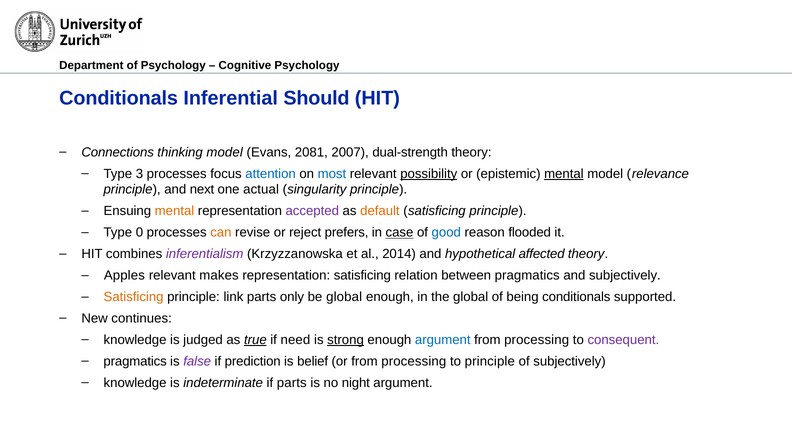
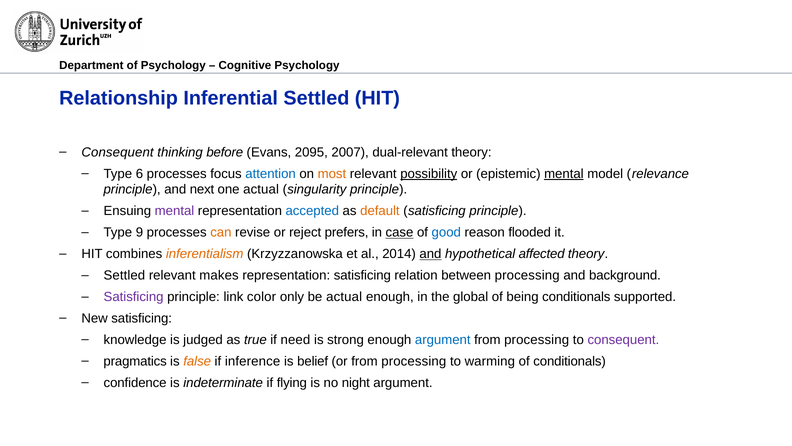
Conditionals: Conditionals -> Relationship (119, 98)
Inferential Should: Should -> Settled (316, 98)
Connections: Connections -> Consequent (118, 152)
thinking model: model -> before (225, 152)
2081: 2081 -> 2095 (311, 152)
dual-strength: dual-strength -> dual-relevant (410, 152)
3: 3 -> 6 (139, 174)
most colour: blue -> orange (332, 174)
mental colour: orange -> purple (175, 211)
accepted colour: purple -> blue (312, 211)
0: 0 -> 9 (139, 232)
inferentialism colour: purple -> orange (205, 254)
and underline: none -> present (430, 254)
Apples: Apples -> Settled (124, 275)
between pragmatics: pragmatics -> processing (527, 275)
and subjectively: subjectively -> background (625, 275)
Satisficing colour: orange -> purple (134, 297)
link parts: parts -> color (262, 297)
be global: global -> actual (344, 297)
New continues: continues -> satisficing (142, 318)
true underline: present -> none (255, 339)
strong underline: present -> none (346, 339)
false colour: purple -> orange (197, 361)
prediction: prediction -> inference (253, 361)
to principle: principle -> warming (490, 361)
of subjectively: subjectively -> conditionals (570, 361)
knowledge: knowledge -> confidence (135, 382)
if parts: parts -> flying (292, 382)
